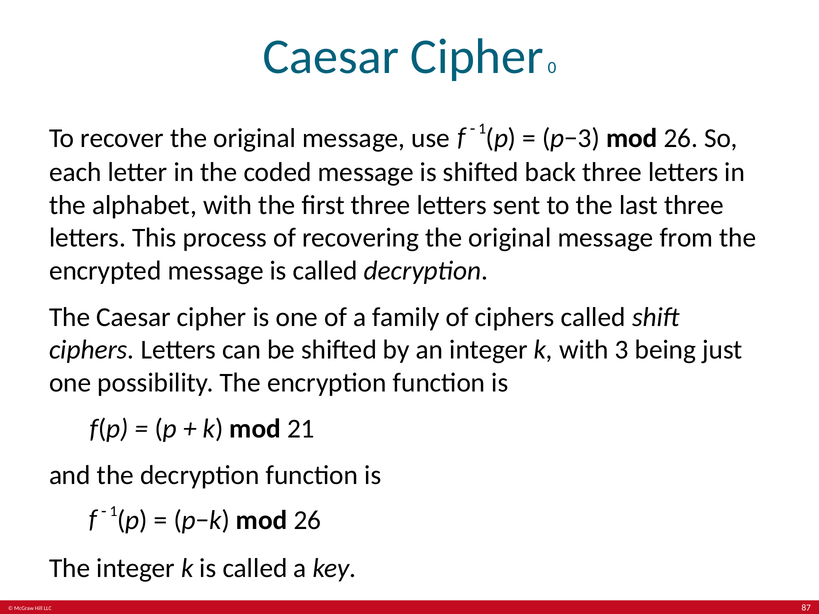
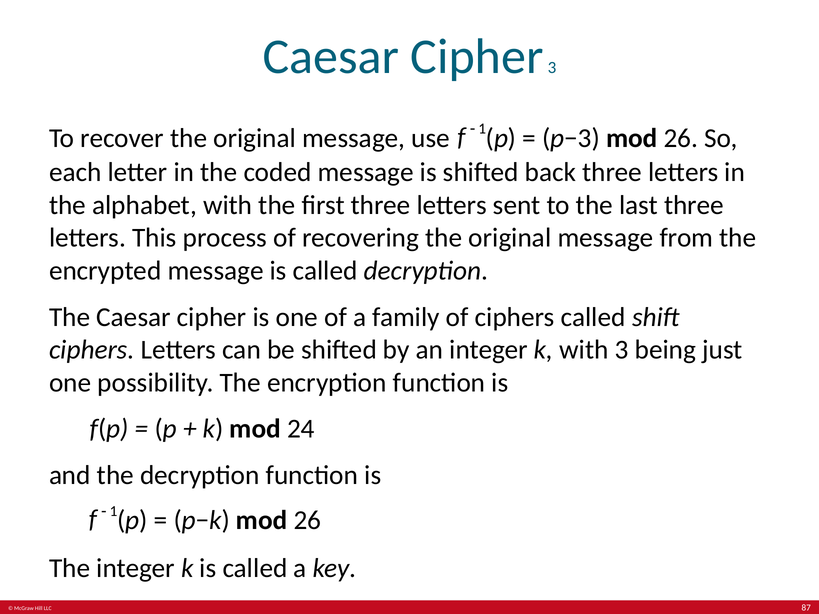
Cipher 0: 0 -> 3 (552, 68)
21: 21 -> 24 (301, 429)
